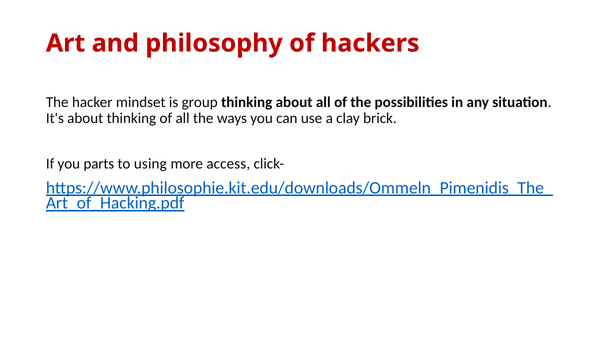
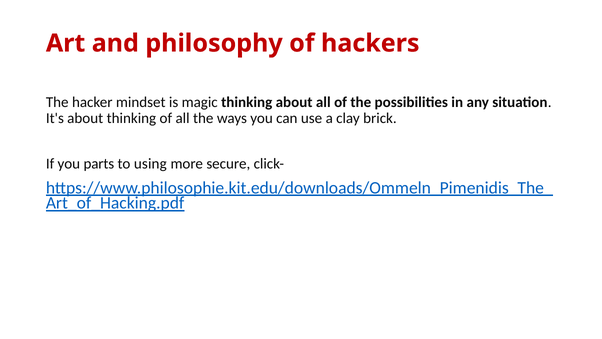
group: group -> magic (200, 102)
access: access -> secure (228, 163)
